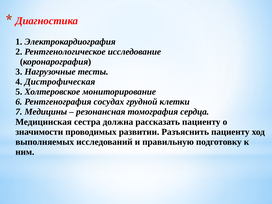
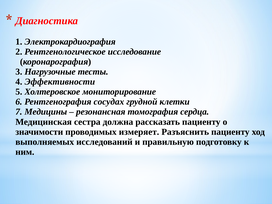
Дистрофическая: Дистрофическая -> Эффективности (60, 82)
развитии: развитии -> измеряет (139, 132)
